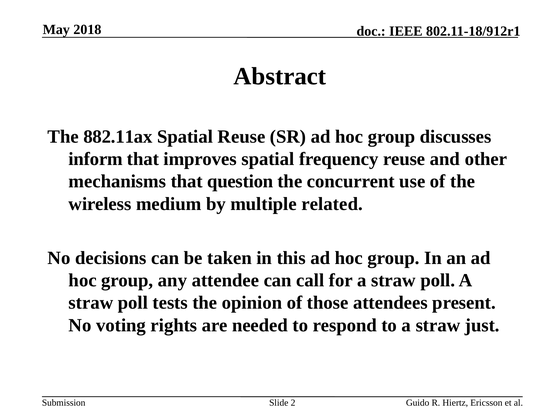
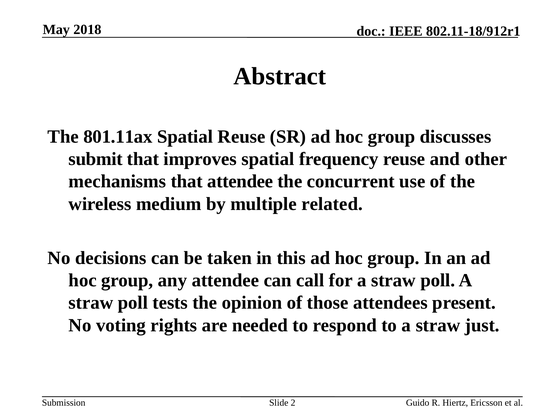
882.11ax: 882.11ax -> 801.11ax (118, 137)
inform: inform -> submit (96, 159)
that question: question -> attendee (240, 181)
